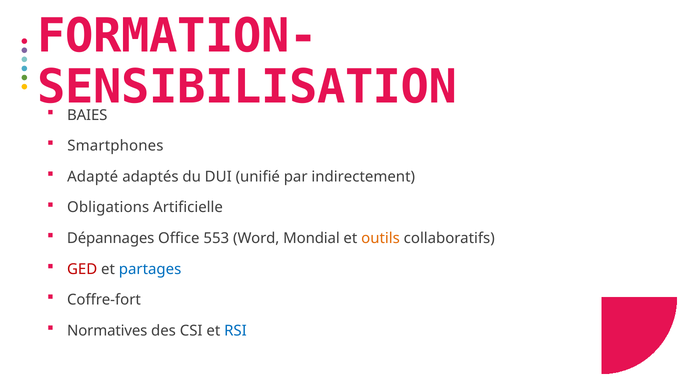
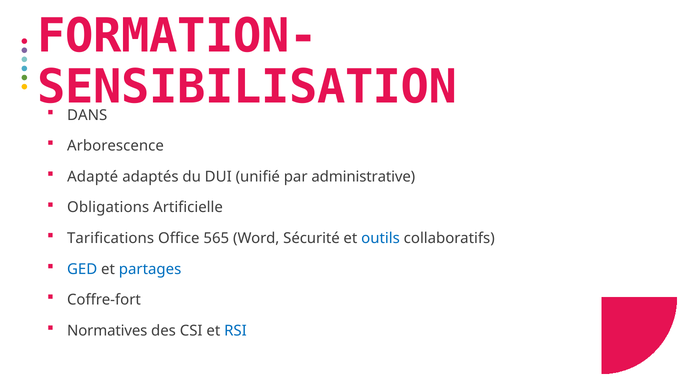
BAIES: BAIES -> DANS (87, 115)
Smartphones: Smartphones -> Arborescence (115, 146)
indirectement: indirectement -> administrative (363, 177)
Dépannages: Dépannages -> Tarifications (111, 238)
553: 553 -> 565 (216, 238)
Mondial: Mondial -> Sécurité (311, 238)
outils colour: orange -> blue (381, 238)
GED colour: red -> blue (82, 269)
